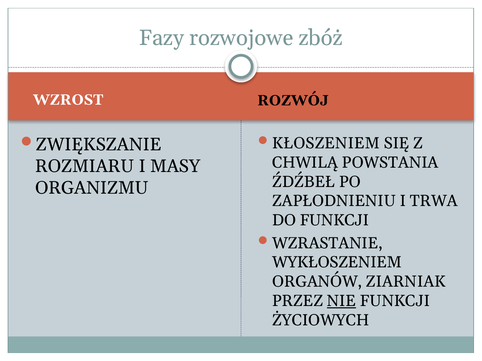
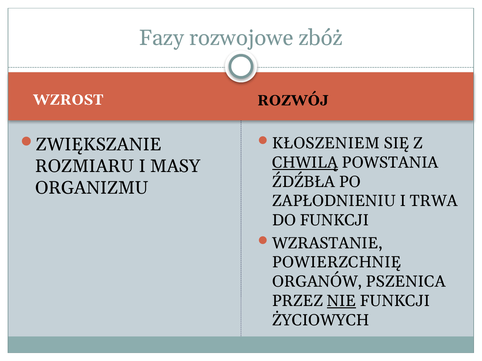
CHWILĄ underline: none -> present (305, 163)
ŹDŹBEŁ: ŹDŹBEŁ -> ŹDŹBŁA (304, 182)
WYKŁOSZENIEM: WYKŁOSZENIEM -> POWIERZCHNIĘ (337, 263)
ZIARNIAK: ZIARNIAK -> PSZENICA (406, 282)
